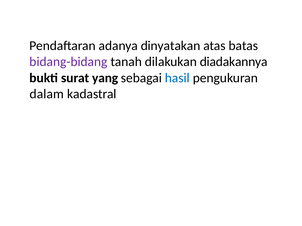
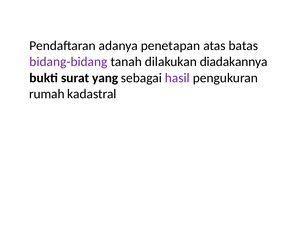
dinyatakan: dinyatakan -> penetapan (170, 46)
hasil colour: blue -> purple (177, 78)
dalam: dalam -> rumah (47, 94)
